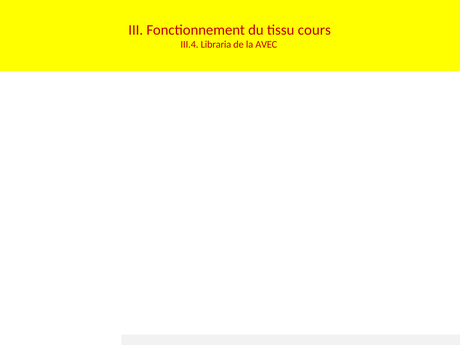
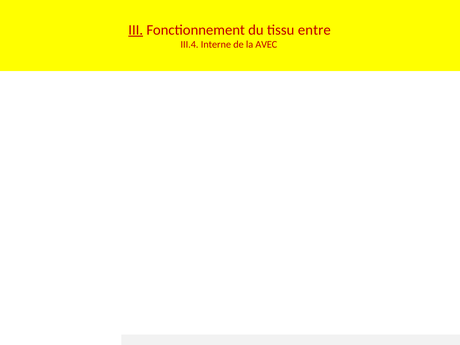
III underline: none -> present (136, 30)
cours: cours -> entre (314, 30)
Libraria: Libraria -> Interne (216, 45)
